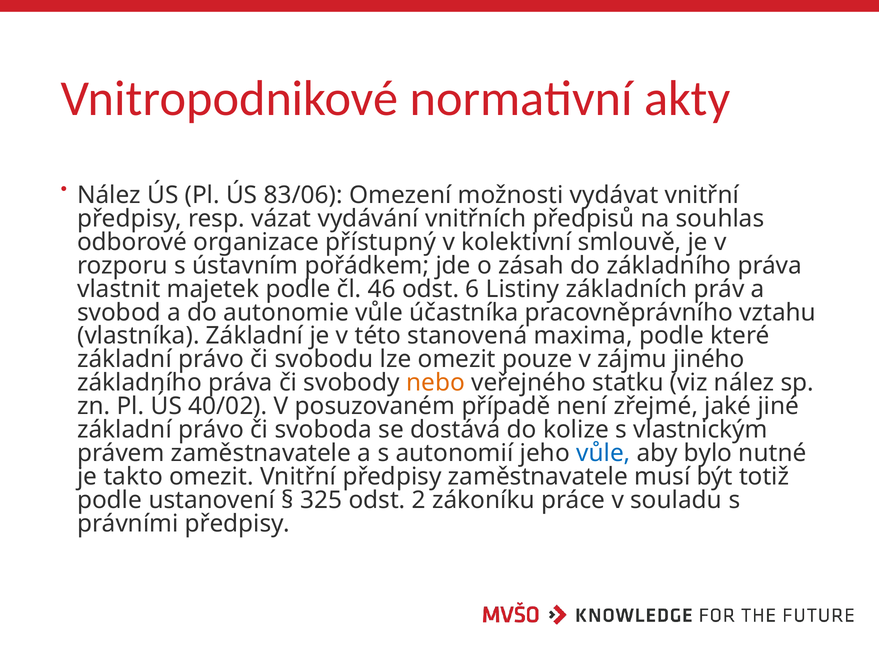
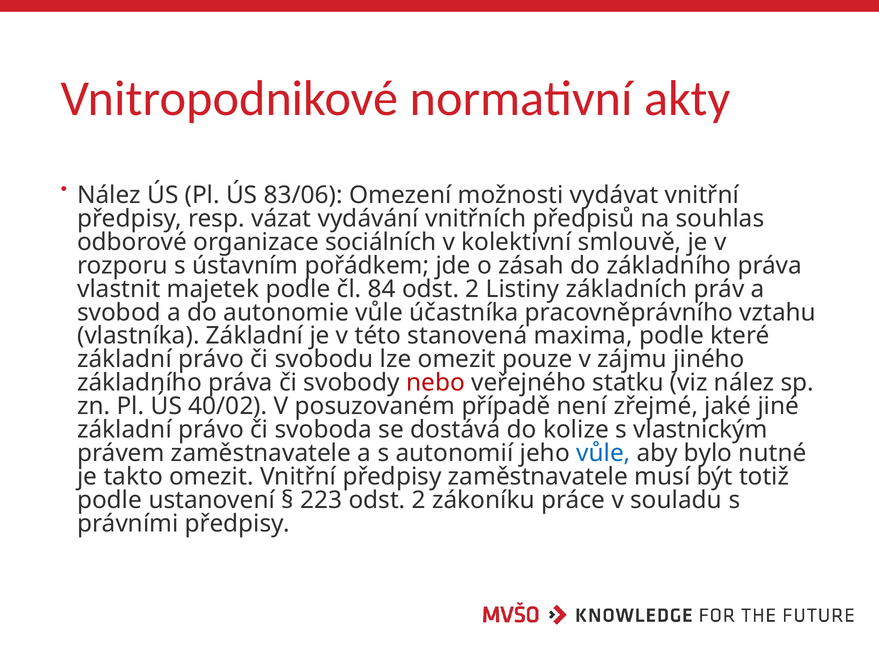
přístupný: přístupný -> sociálních (381, 242)
46: 46 -> 84 (382, 289)
6: 6 -> 2 (472, 289)
nebo colour: orange -> red (435, 383)
325: 325 -> 223 (321, 500)
